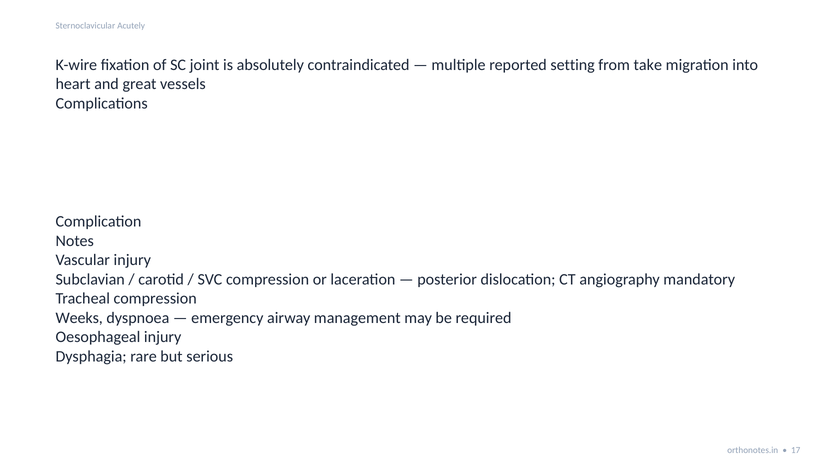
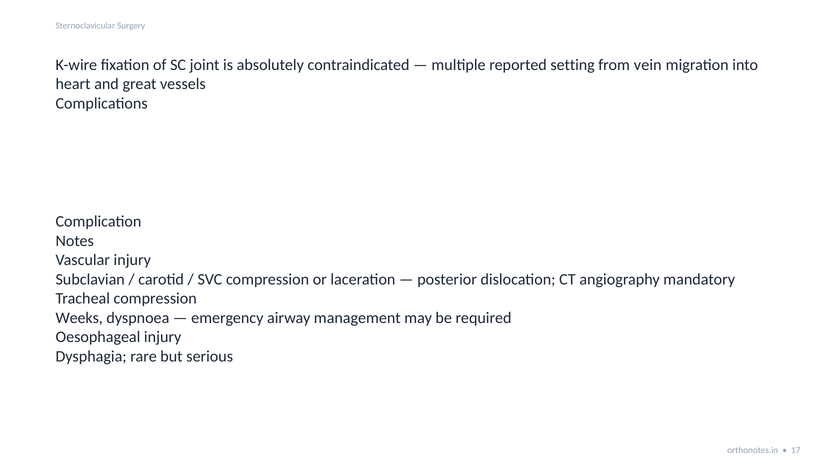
Acutely: Acutely -> Surgery (131, 26)
take: take -> vein (648, 65)
